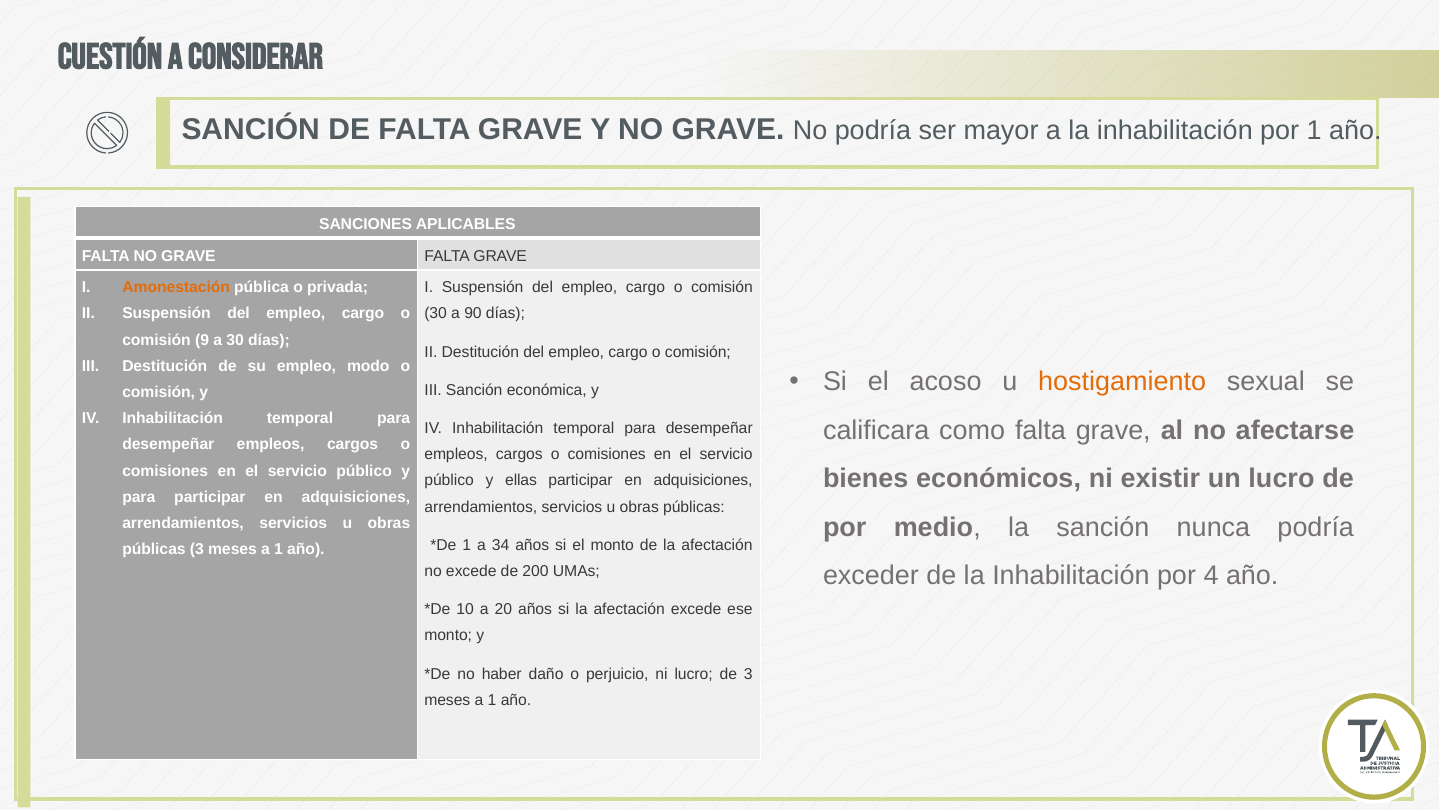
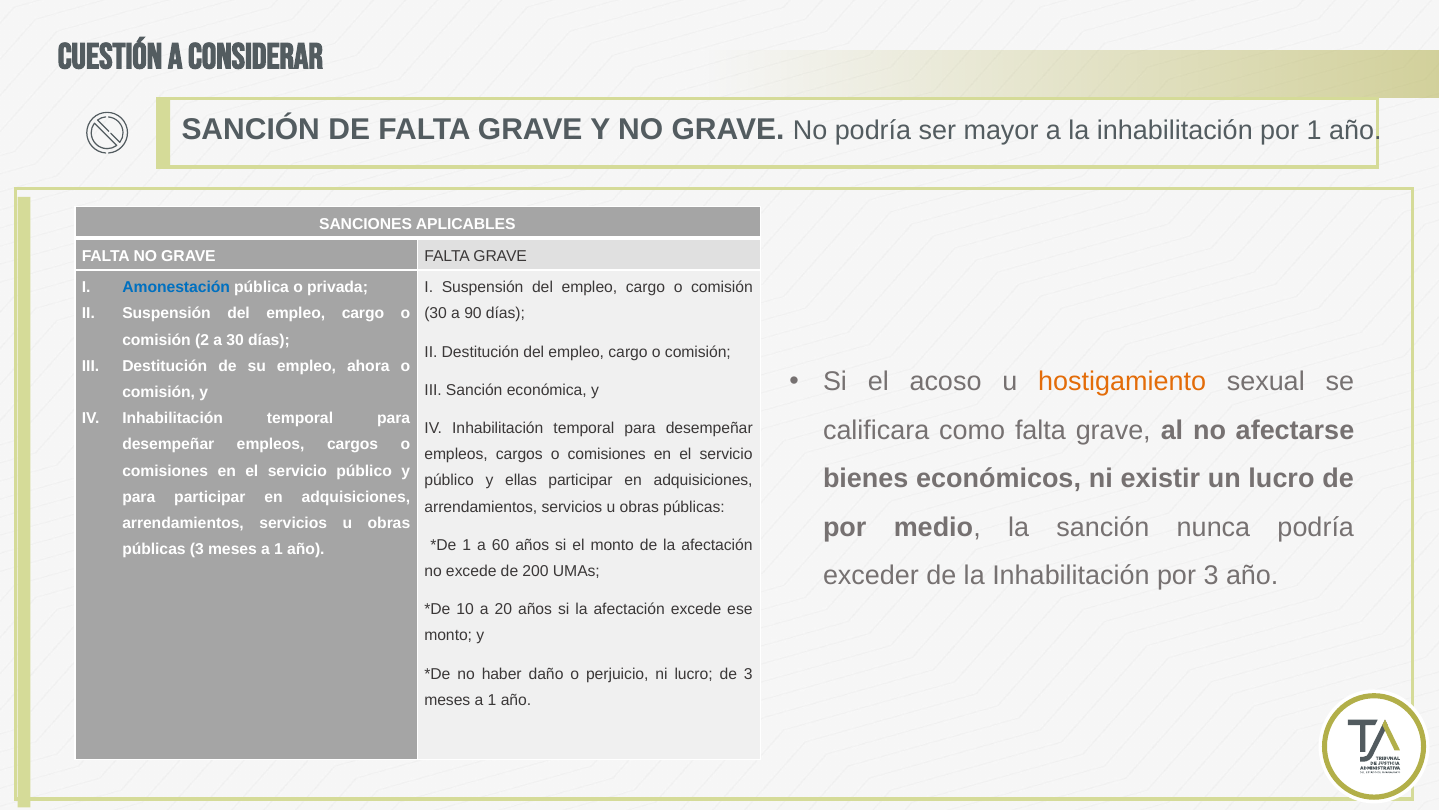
Amonestación colour: orange -> blue (176, 287)
9: 9 -> 2 (202, 340)
modo: modo -> ahora (368, 366)
34: 34 -> 60 (501, 545)
por 4: 4 -> 3 (1211, 576)
